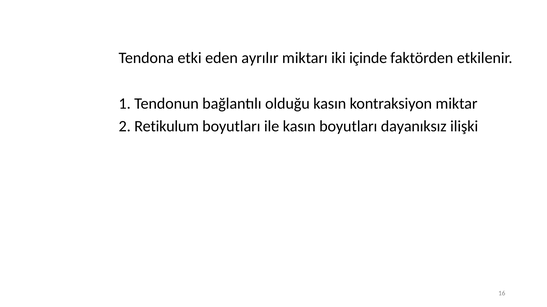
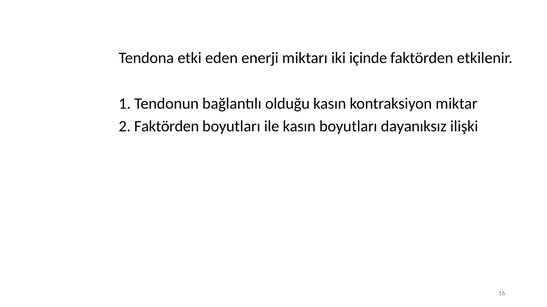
ayrılır: ayrılır -> enerji (260, 58)
2 Retikulum: Retikulum -> Faktörden (167, 127)
